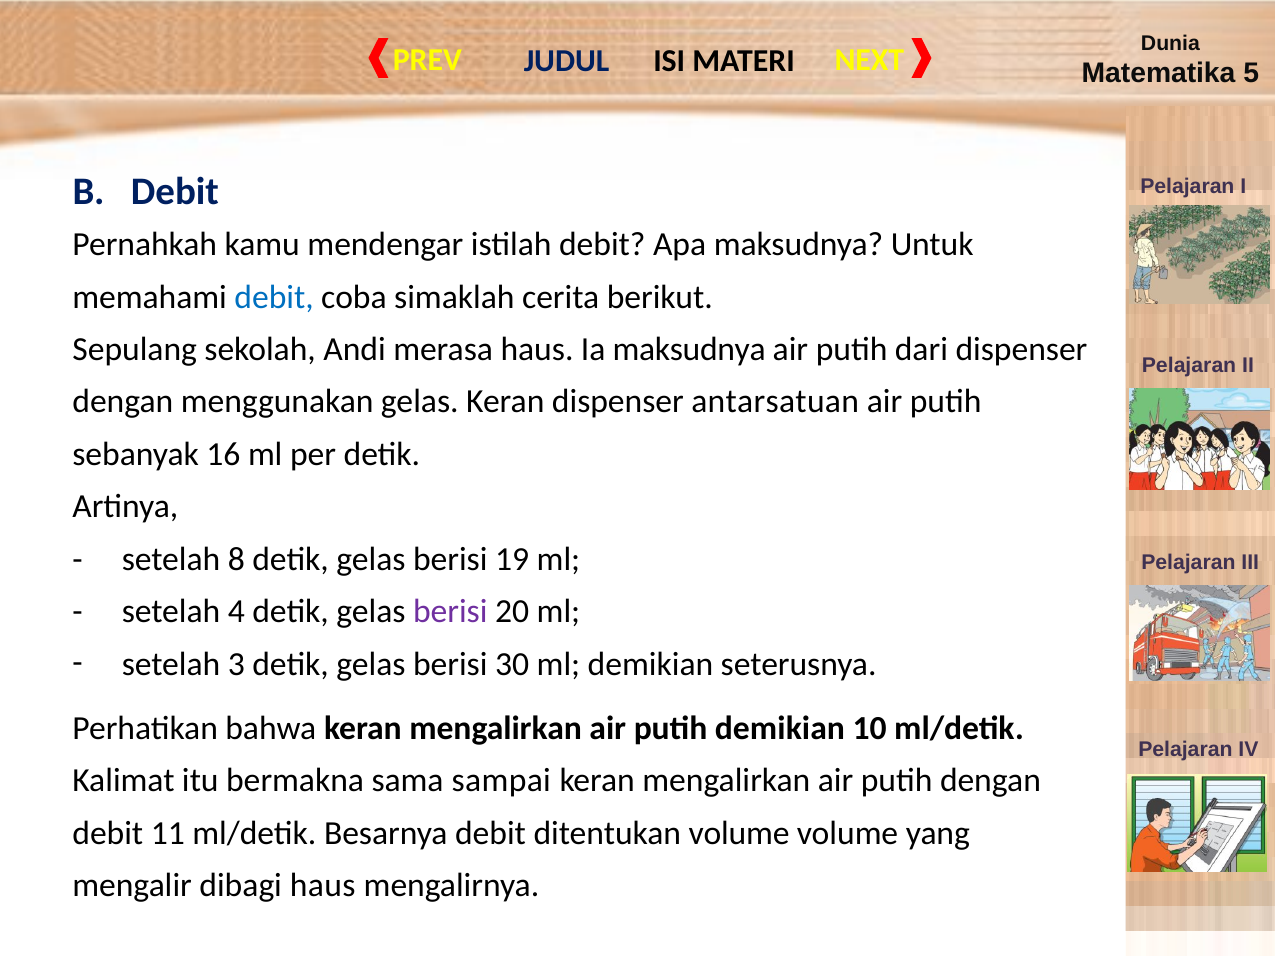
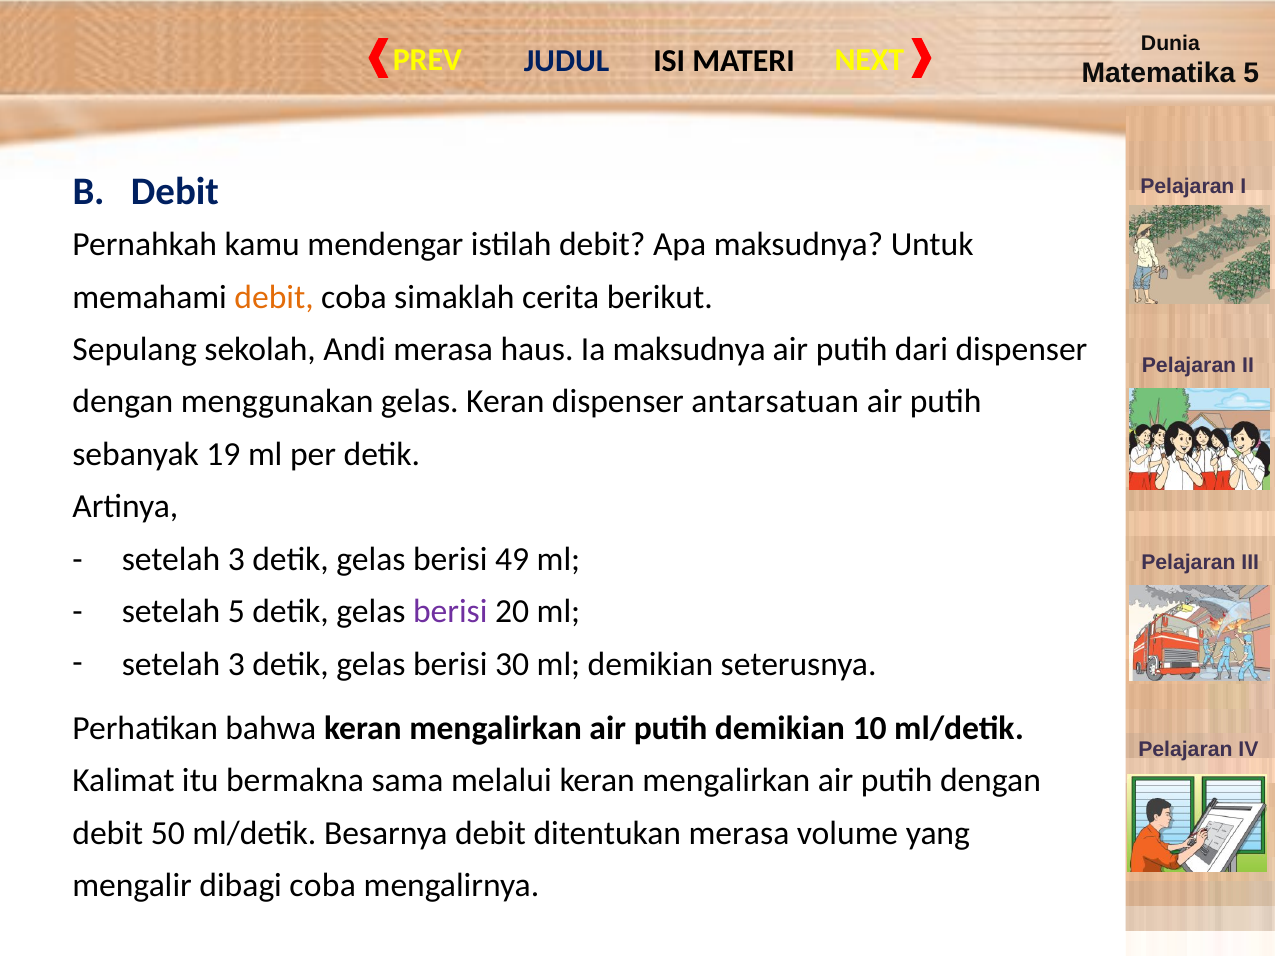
debit colour: blue -> orange (274, 297)
16: 16 -> 19 (223, 454)
8: 8 -> 3 (236, 559)
19: 19 -> 49 (512, 559)
setelah 4: 4 -> 5 (236, 612)
sampai: sampai -> melalui (501, 781)
11: 11 -> 50 (168, 833)
ditentukan volume: volume -> merasa (739, 833)
dibagi haus: haus -> coba (323, 886)
